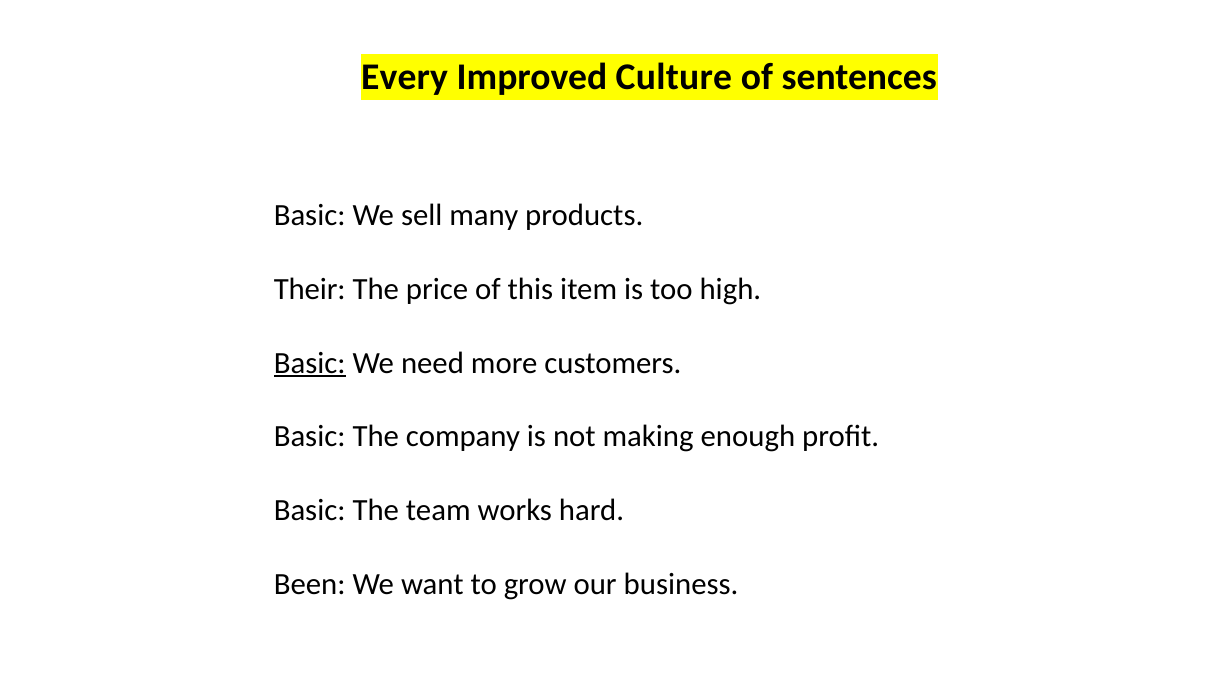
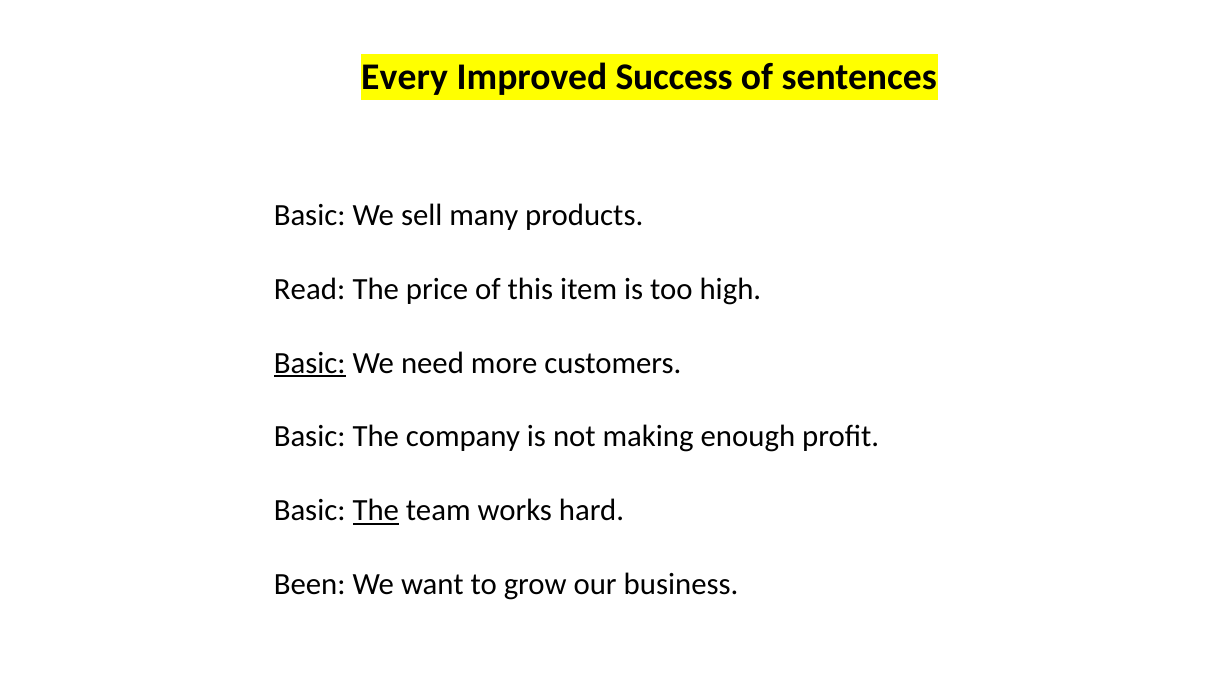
Culture: Culture -> Success (674, 77)
Their: Their -> Read (310, 289)
The underline: none -> present (376, 511)
